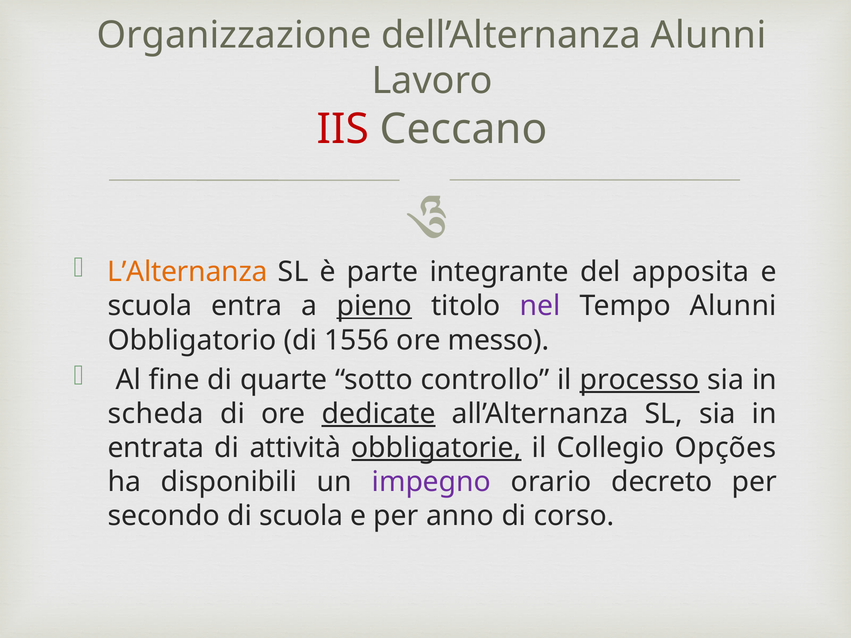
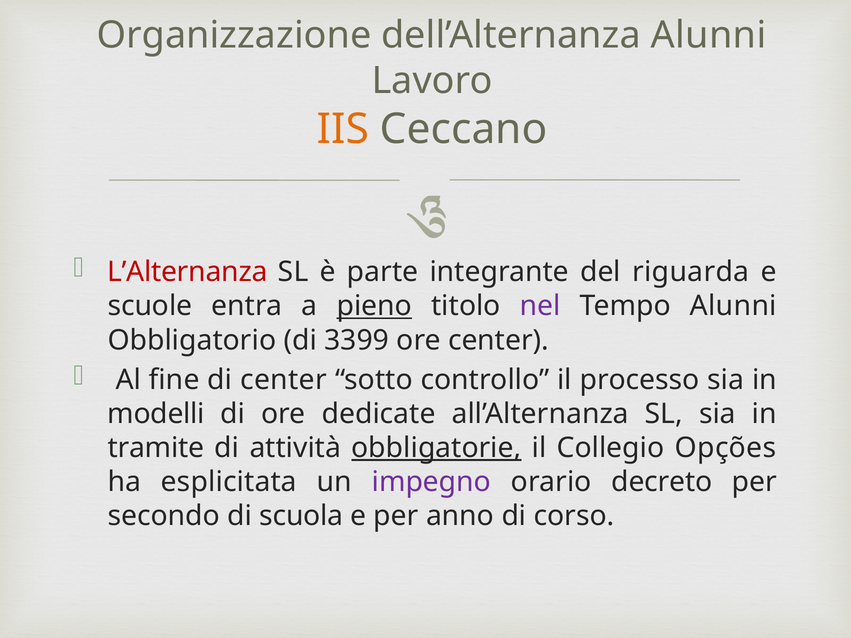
IIS colour: red -> orange (343, 129)
L’Alternanza colour: orange -> red (187, 272)
apposita: apposita -> riguarda (691, 272)
scuola: scuola -> scuole (150, 306)
1556: 1556 -> 3399 (357, 340)
ore messo: messo -> center (498, 340)
di quarte: quarte -> center (283, 380)
processo underline: present -> none (640, 380)
scheda: scheda -> modelli (156, 414)
dedicate underline: present -> none (379, 414)
entrata: entrata -> tramite (156, 448)
disponibili: disponibili -> esplicitata (229, 482)
